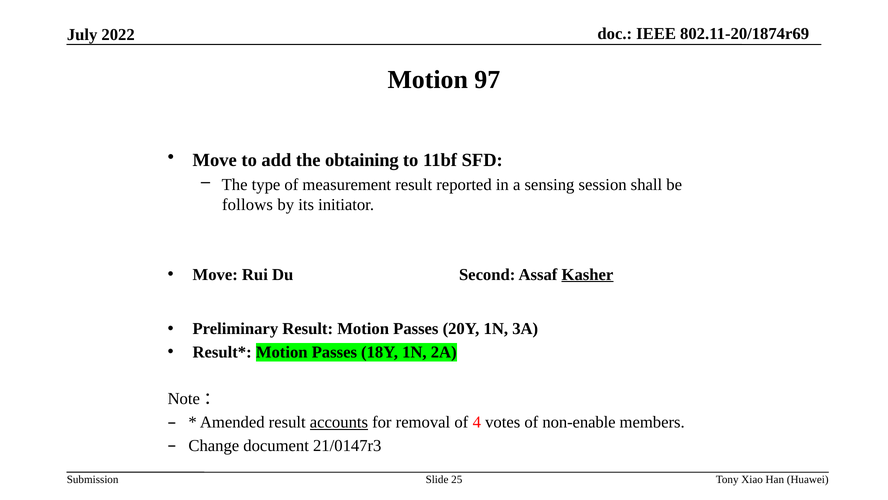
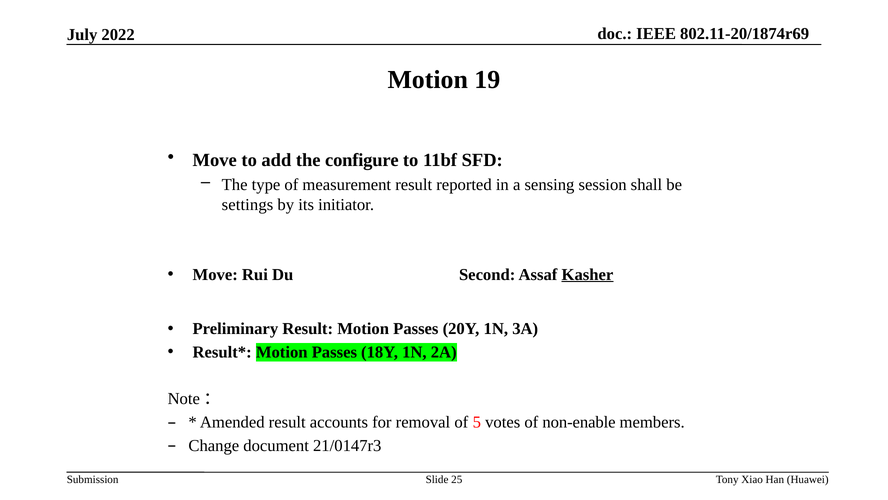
97: 97 -> 19 (487, 79)
obtaining: obtaining -> configure (362, 160)
follows: follows -> settings (248, 204)
accounts underline: present -> none (339, 422)
4: 4 -> 5 (477, 422)
